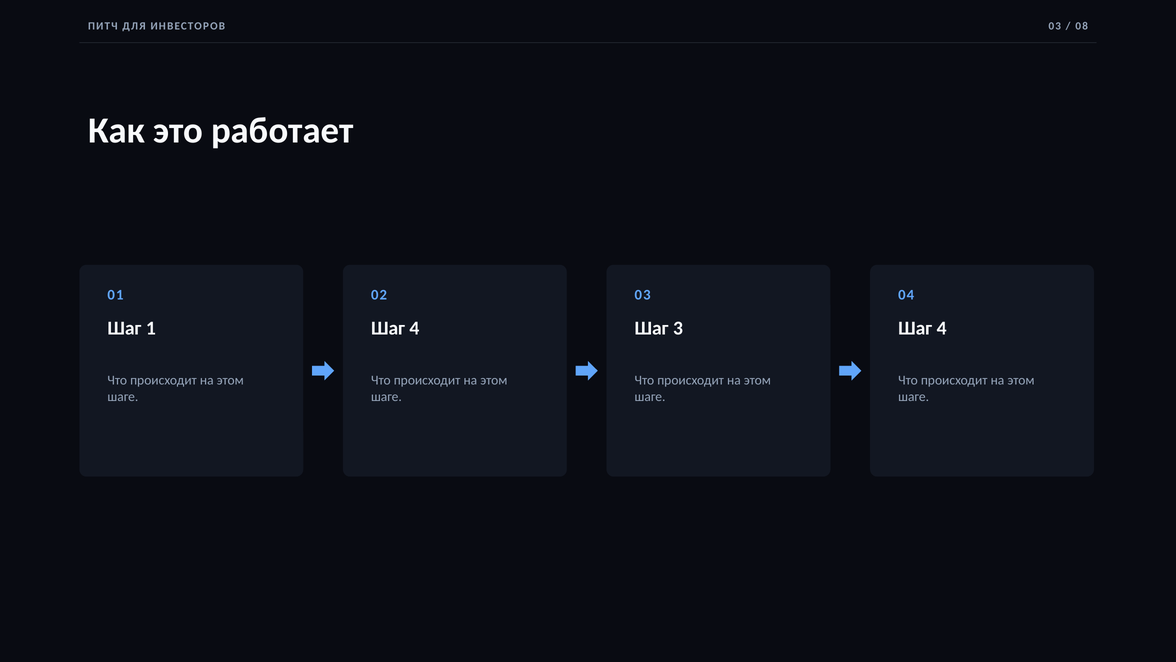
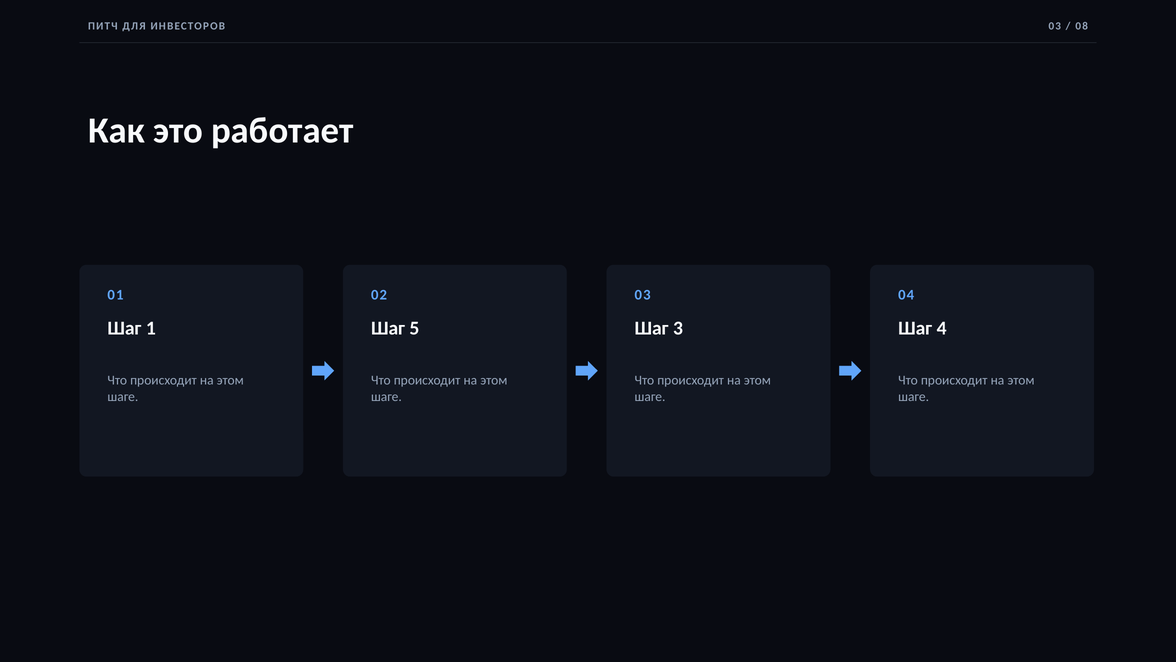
4: 4 -> 5 (414, 328)
